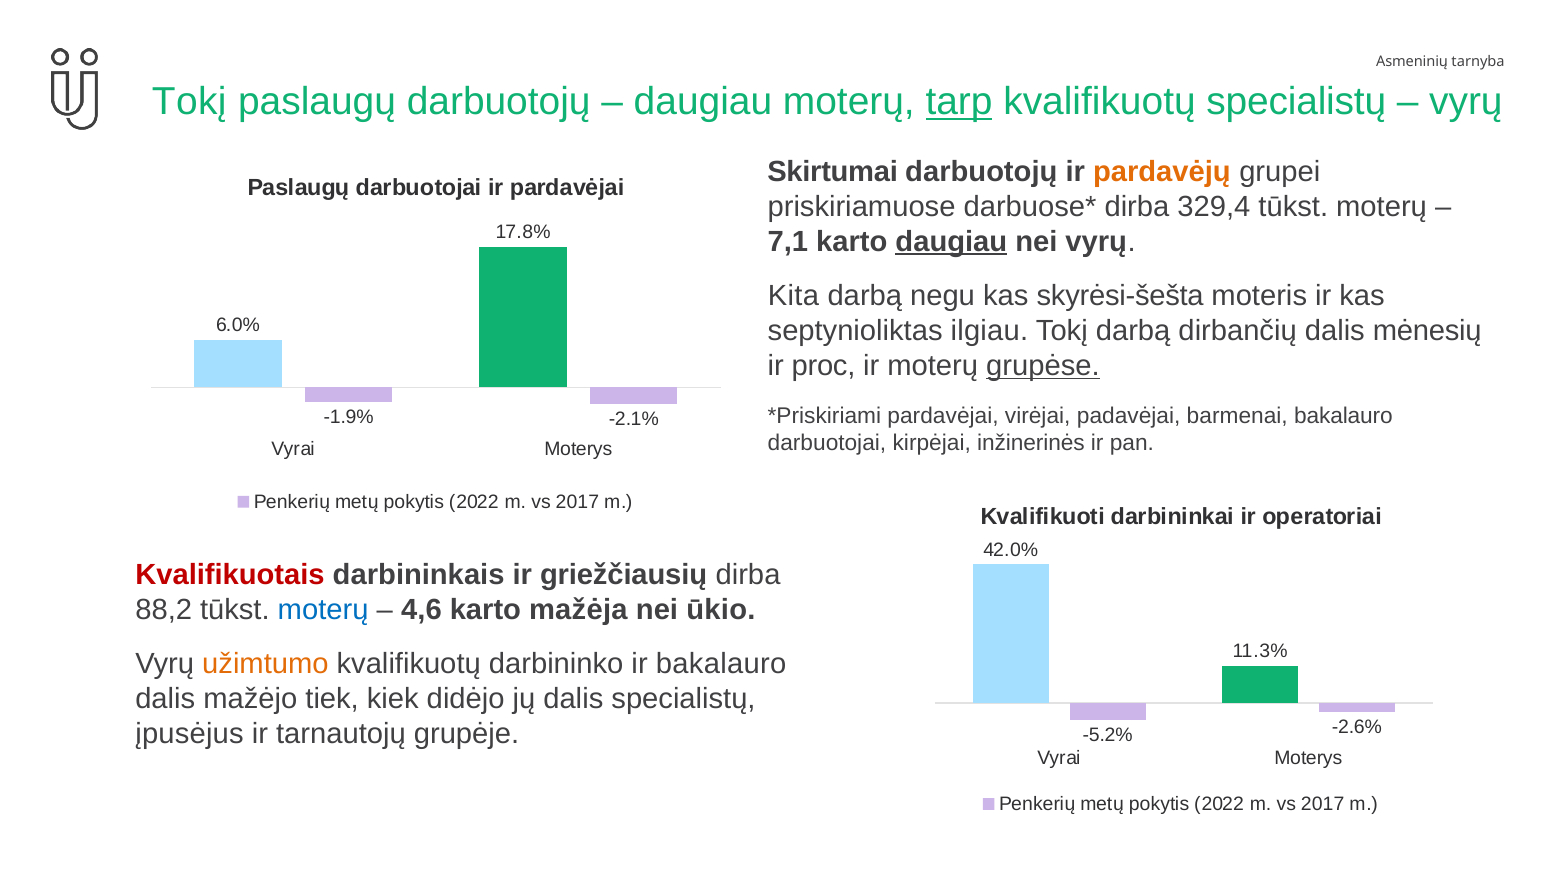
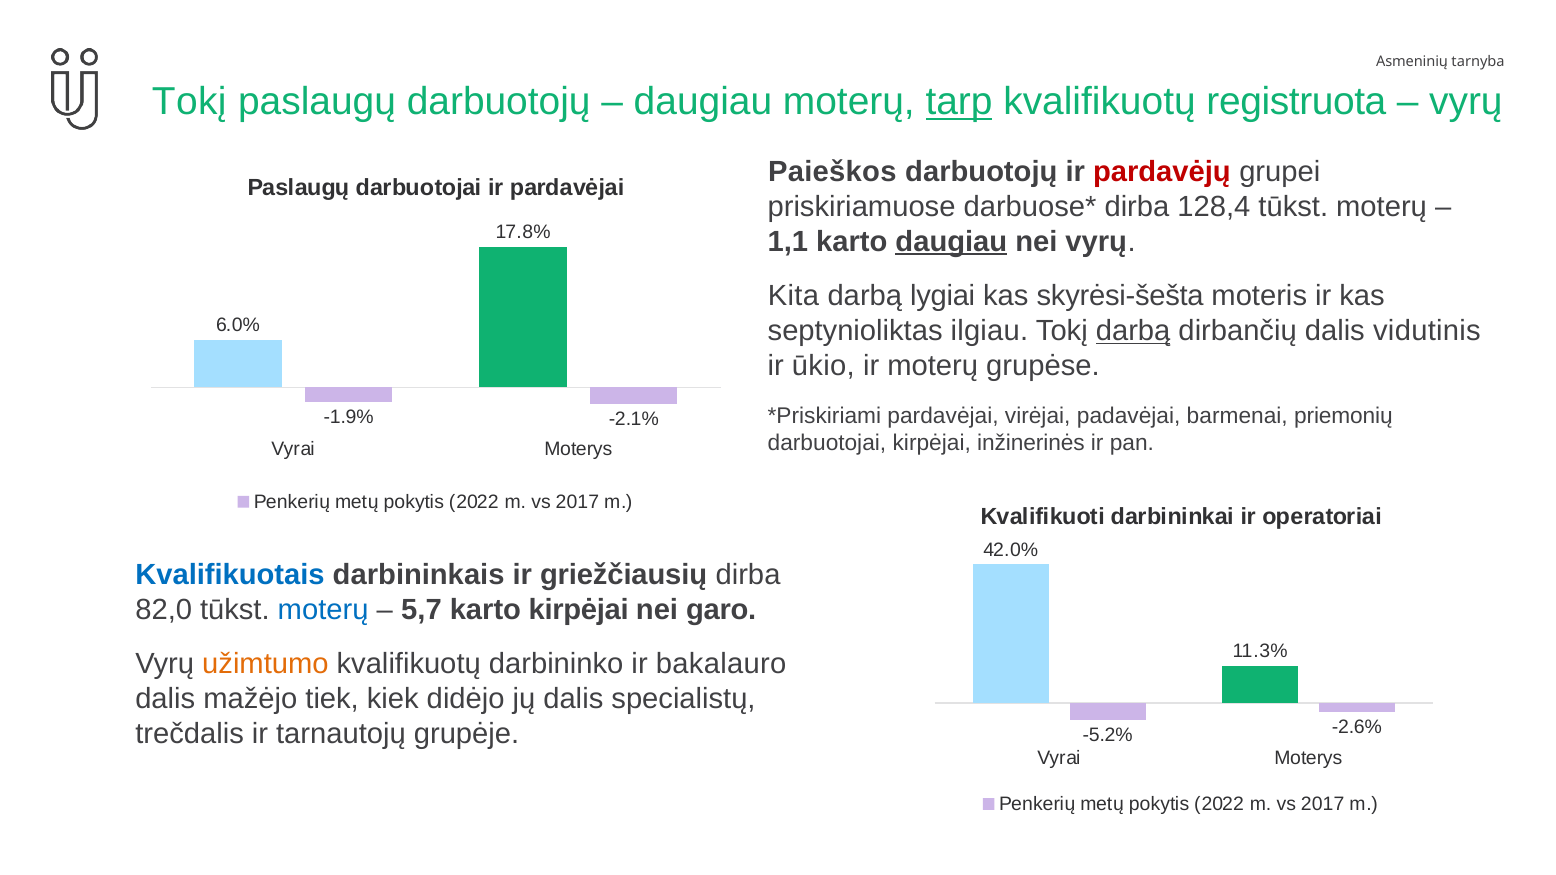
kvalifikuotų specialistų: specialistų -> registruota (1296, 102)
Skirtumai: Skirtumai -> Paieškos (832, 172)
pardavėjų colour: orange -> red (1162, 172)
329,4: 329,4 -> 128,4 (1214, 207)
7,1: 7,1 -> 1,1 (788, 242)
negu: negu -> lygiai (943, 296)
darbą underline: none -> present (1133, 331)
mėnesių: mėnesių -> vidutinis (1427, 331)
proc: proc -> ūkio (823, 366)
grupėse underline: present -> none (1043, 366)
barmenai bakalauro: bakalauro -> priemonių (1343, 416)
Kvalifikuotais colour: red -> blue (230, 575)
88,2: 88,2 -> 82,0 (164, 610)
4,6: 4,6 -> 5,7 (421, 610)
karto mažėja: mažėja -> kirpėjai (579, 610)
ūkio: ūkio -> garo (721, 610)
įpusėjus: įpusėjus -> trečdalis (190, 734)
